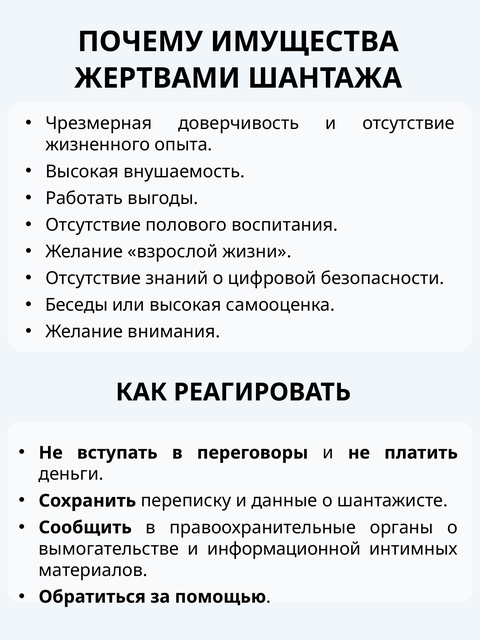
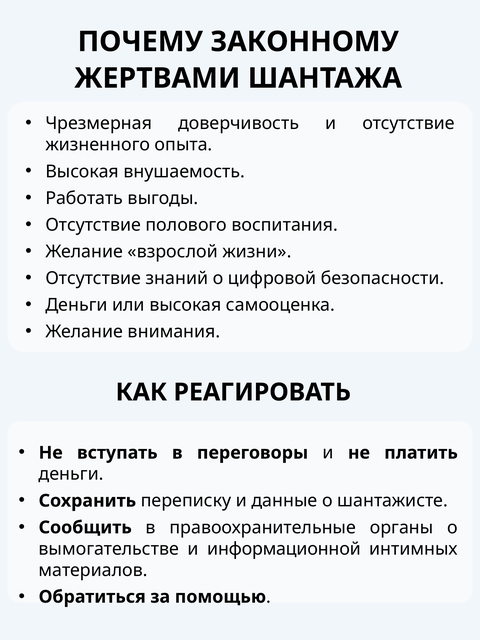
ИМУЩЕСТВА: ИМУЩЕСТВА -> ЗАКОННОМУ (305, 42)
Беседы: Беседы -> Деньги (76, 305)
